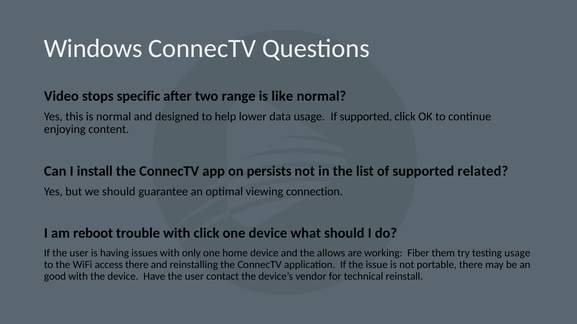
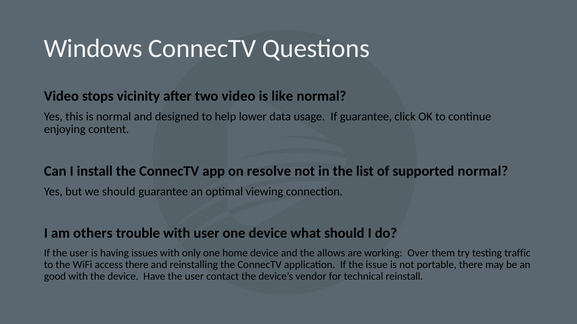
specific: specific -> vicinity (138, 96)
two range: range -> video (238, 96)
If supported: supported -> guarantee (366, 117)
persists: persists -> resolve (269, 171)
supported related: related -> normal (483, 171)
reboot: reboot -> others (93, 234)
with click: click -> user (206, 234)
Fiber: Fiber -> Over (418, 253)
testing usage: usage -> traffic (517, 253)
